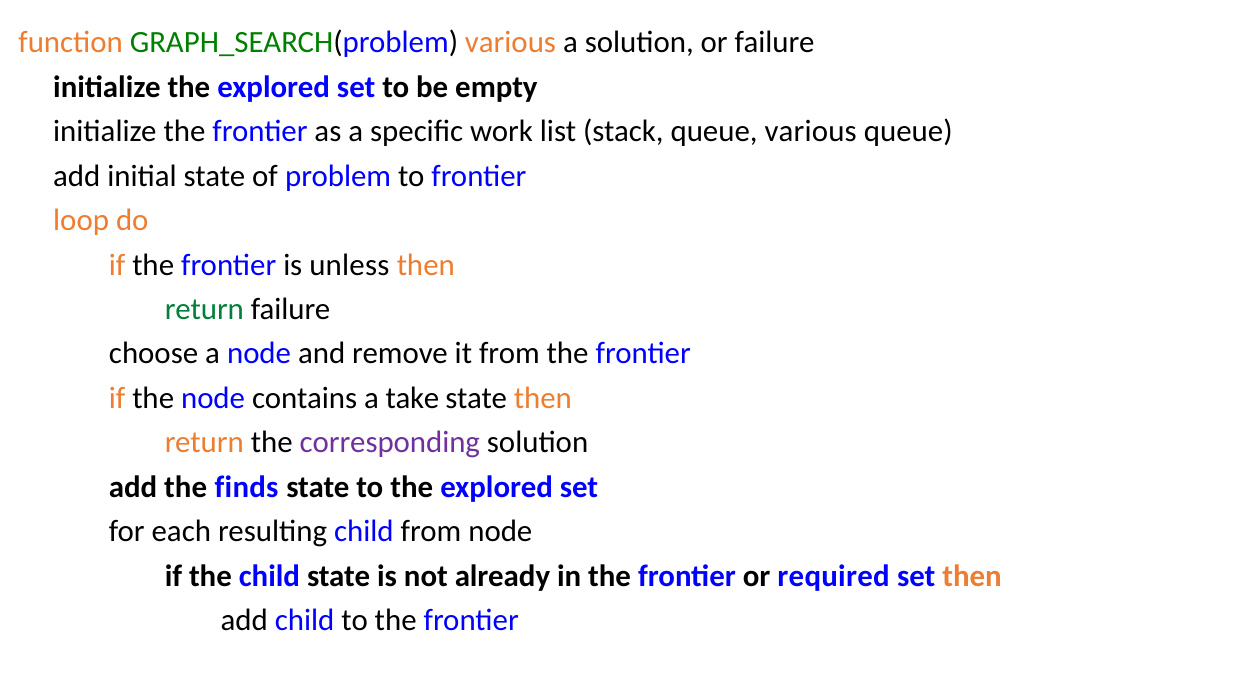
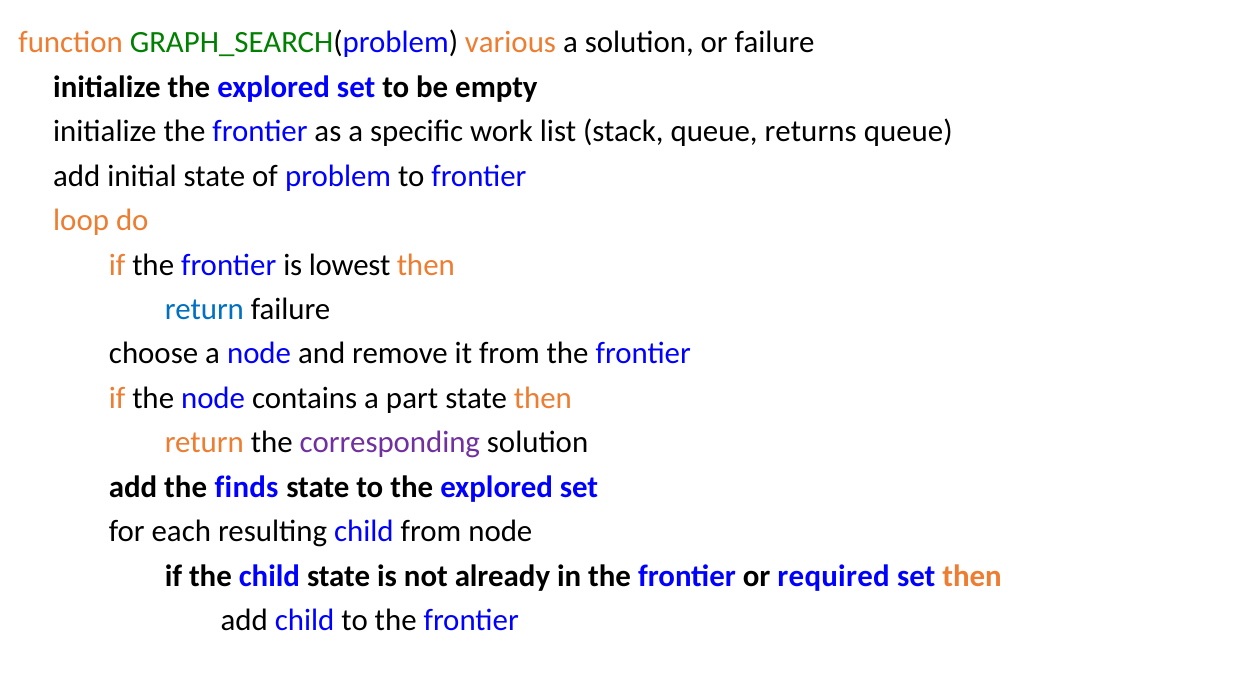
queue various: various -> returns (811, 131)
unless: unless -> lowest (350, 265)
return colour: green -> blue (204, 309)
take: take -> part (412, 398)
